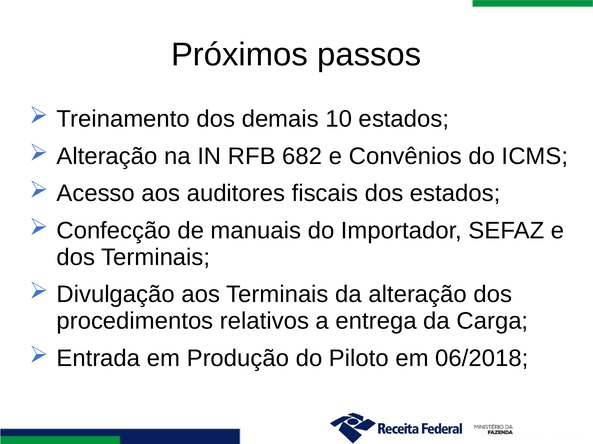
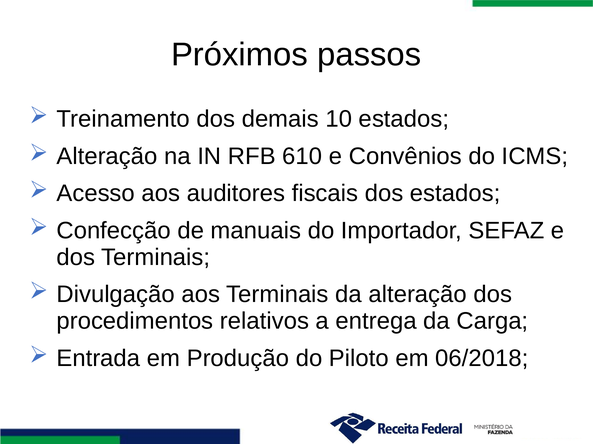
682: 682 -> 610 (302, 156)
